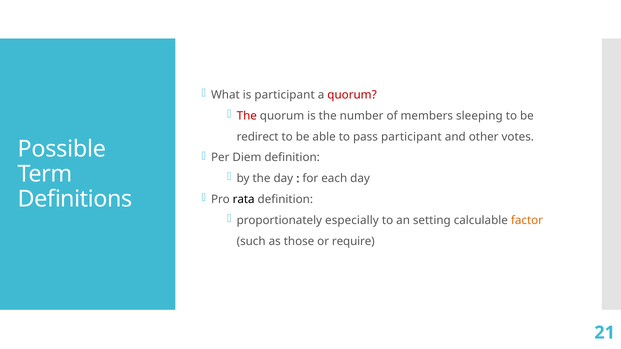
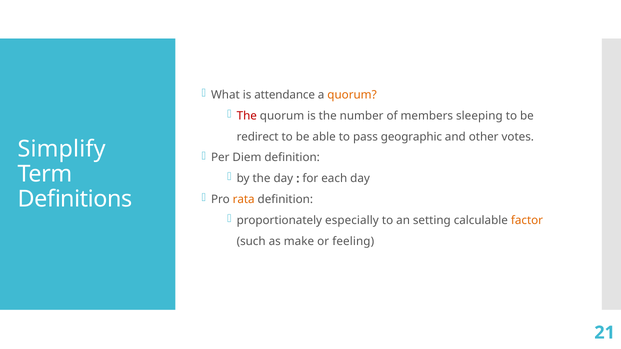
is participant: participant -> attendance (285, 95)
quorum colour: red -> orange (352, 95)
pass participant: participant -> geographic (411, 137)
Possible: Possible -> Simplify (62, 149)
rata colour: black -> orange (244, 200)
those: those -> make (299, 242)
require: require -> feeling (353, 242)
